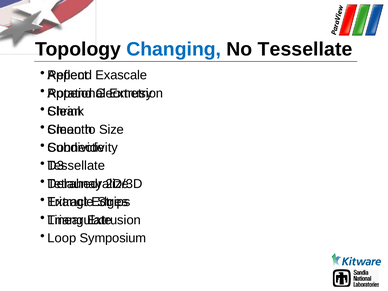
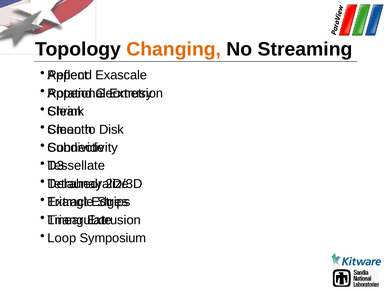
Changing colour: blue -> orange (174, 49)
No Tessellate: Tessellate -> Streaming (305, 49)
Size: Size -> Disk (111, 130)
